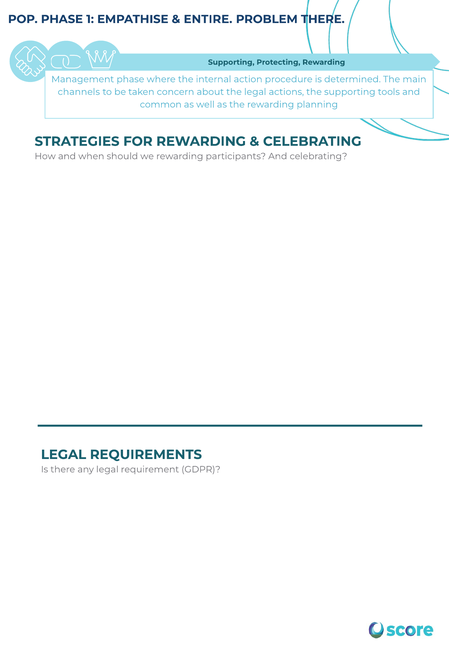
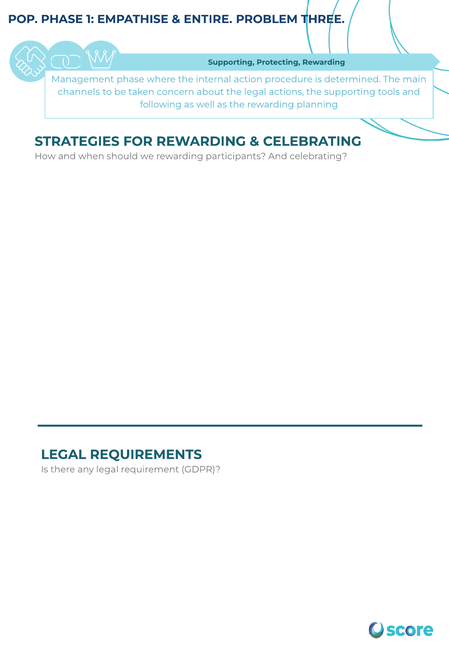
PROBLEM THERE: THERE -> THREE (323, 19)
common: common -> following (161, 104)
